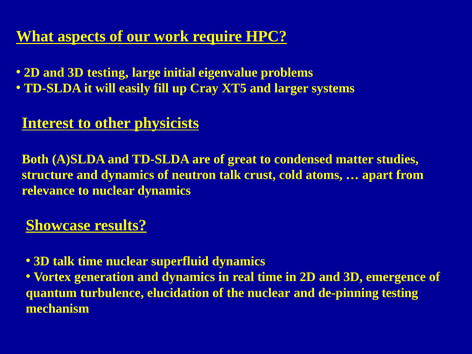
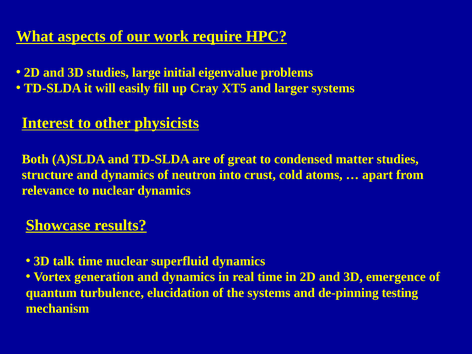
3D testing: testing -> studies (108, 72)
neutron talk: talk -> into (230, 175)
the nuclear: nuclear -> systems (269, 293)
